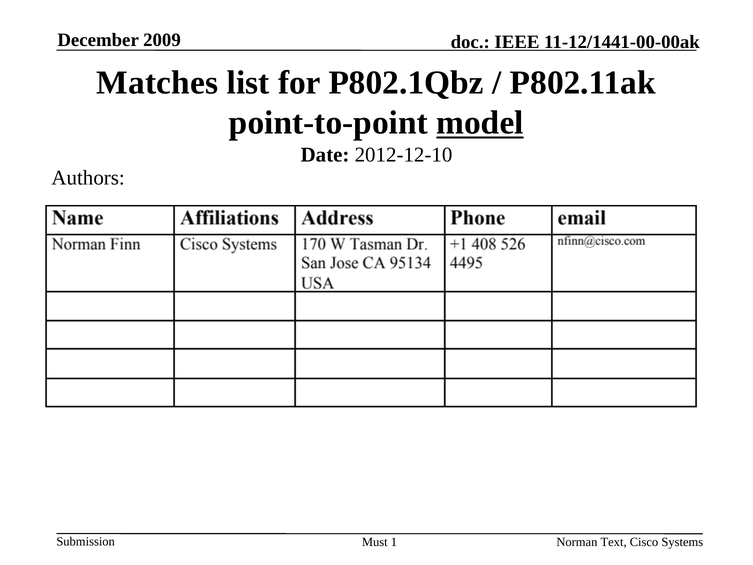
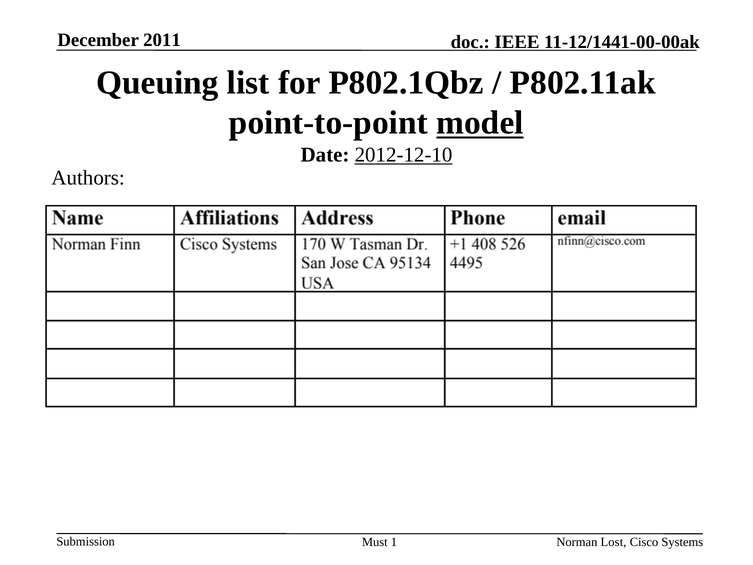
2009: 2009 -> 2011 (162, 40)
Matches: Matches -> Queuing (158, 83)
2012-12-10 underline: none -> present (404, 155)
Text: Text -> Lost (614, 542)
